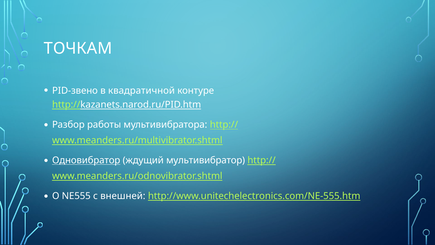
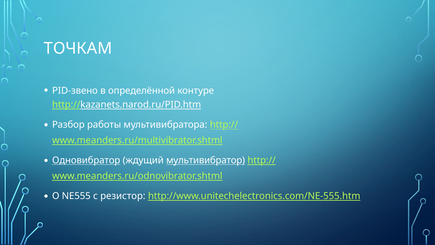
квадратичной: квадратичной -> определённой (142, 91)
мультивибратор underline: none -> present (206, 160)
внешней: внешней -> резистор (123, 196)
